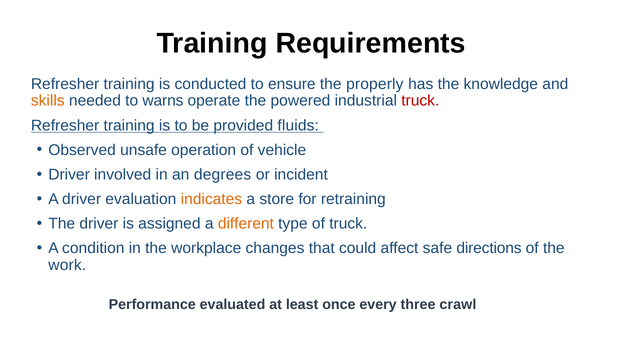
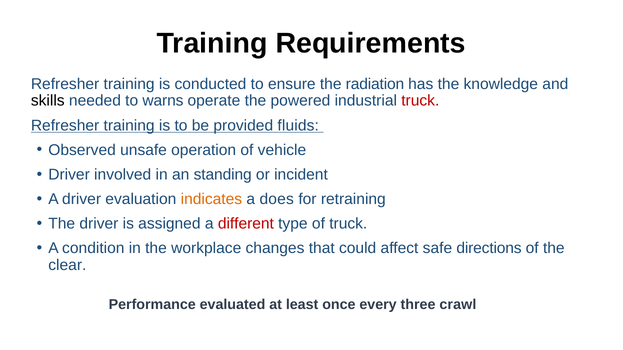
properly: properly -> radiation (375, 84)
skills colour: orange -> black (48, 101)
degrees: degrees -> standing (223, 175)
store: store -> does (277, 199)
different colour: orange -> red (246, 224)
work: work -> clear (67, 265)
